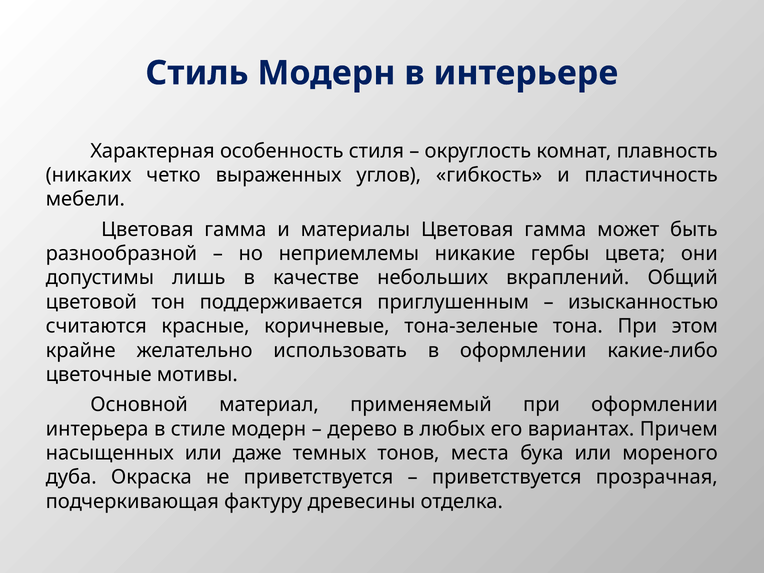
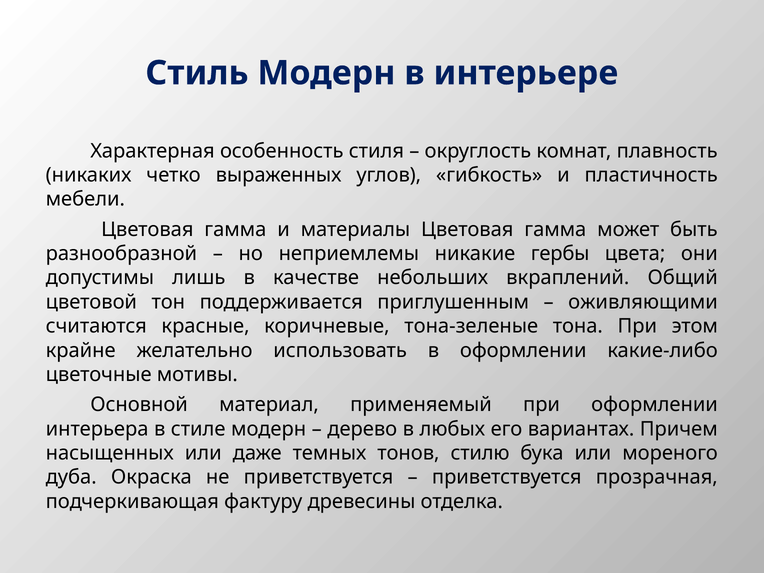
изысканностью: изысканностью -> оживляющими (643, 302)
места: места -> стилю (480, 453)
